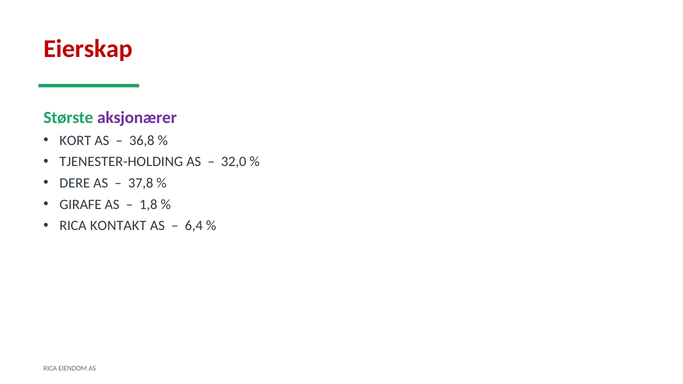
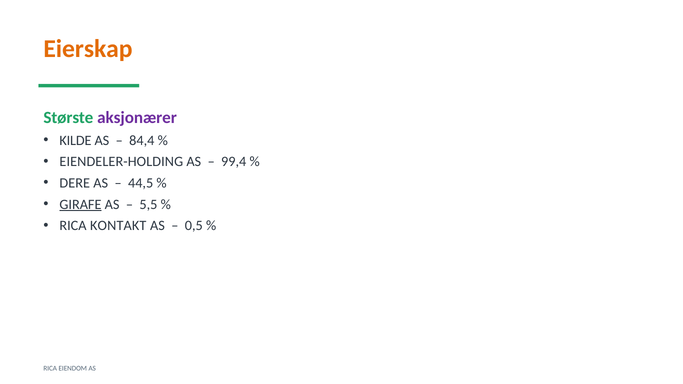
Eierskap colour: red -> orange (88, 49)
KORT: KORT -> KILDE (75, 140)
36,8: 36,8 -> 84,4 (142, 140)
TJENESTER-HOLDING: TJENESTER-HOLDING -> EIENDELER-HOLDING (121, 162)
32,0: 32,0 -> 99,4 (234, 162)
37,8: 37,8 -> 44,5 (141, 183)
GIRAFE underline: none -> present (80, 205)
1,8: 1,8 -> 5,5 (148, 205)
6,4: 6,4 -> 0,5 (194, 226)
